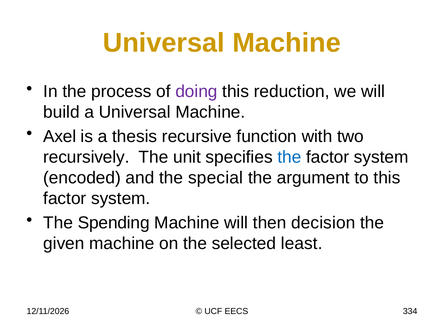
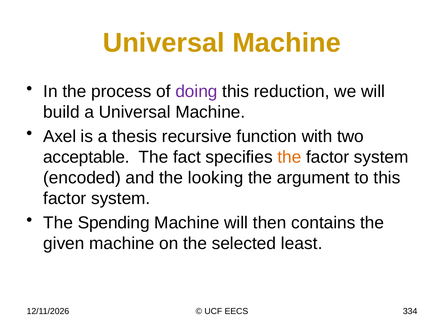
recursively: recursively -> acceptable (86, 157)
unit: unit -> fact (187, 157)
the colour: blue -> orange (289, 157)
special: special -> looking (216, 178)
decision: decision -> contains (323, 223)
